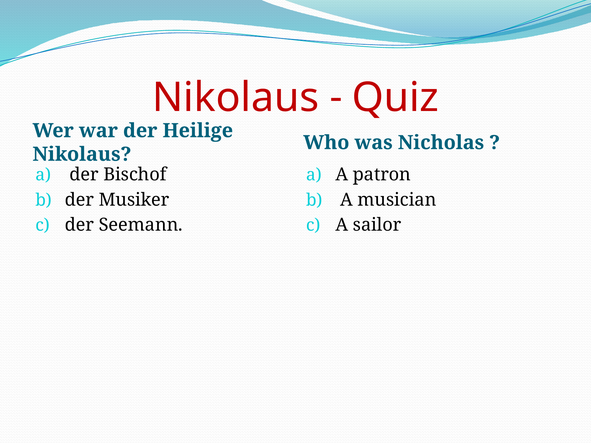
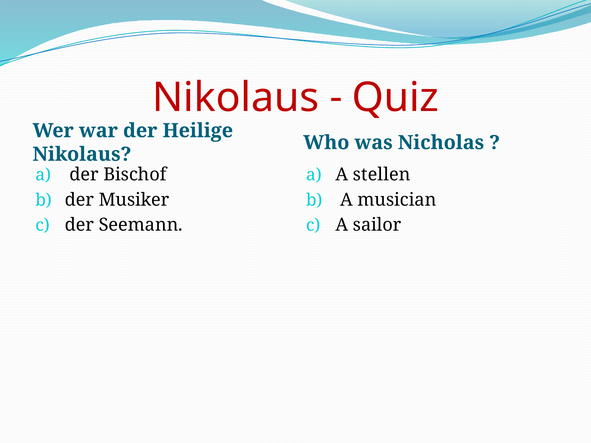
patron: patron -> stellen (382, 175)
